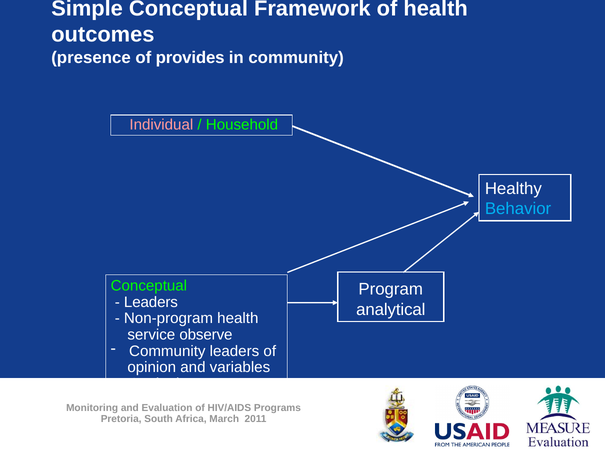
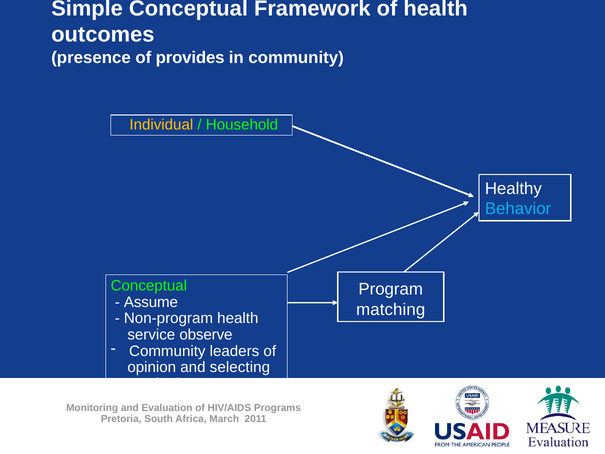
Individual colour: pink -> yellow (161, 124)
Leaders: Leaders -> Assume (151, 302)
analytical: analytical -> matching (391, 309)
variables: variables -> selecting (240, 367)
